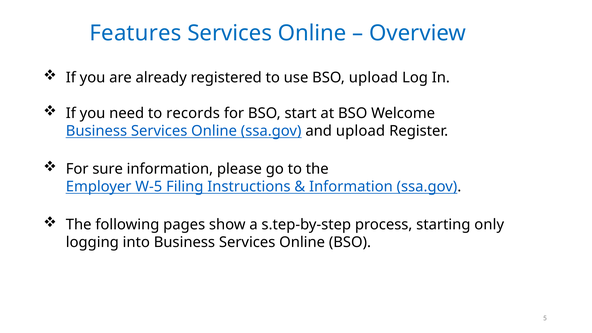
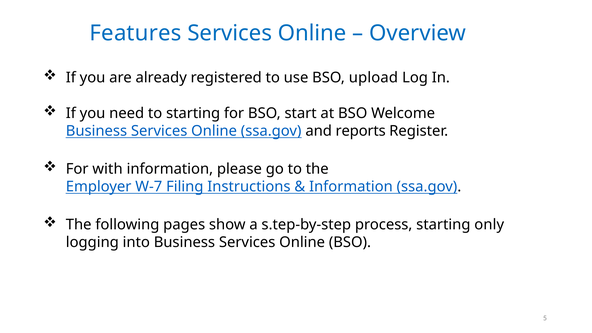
to records: records -> starting (193, 113)
and upload: upload -> reports (361, 131)
sure: sure -> with (108, 169)
W-5: W-5 -> W-7 (149, 187)
